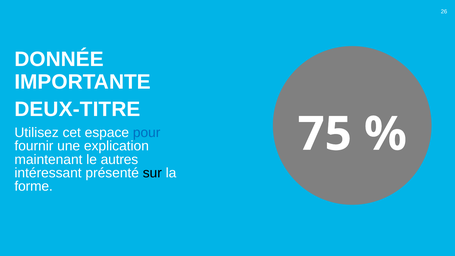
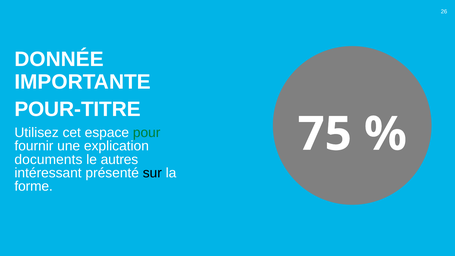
DEUX-TITRE: DEUX-TITRE -> POUR-TITRE (78, 109)
pour colour: blue -> green (147, 133)
maintenant: maintenant -> documents (48, 159)
